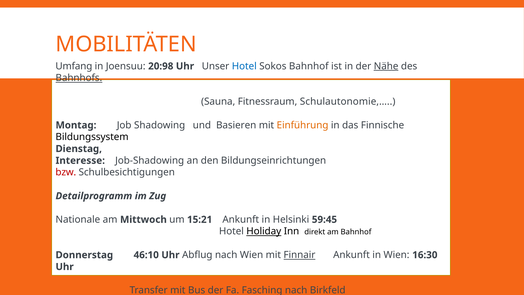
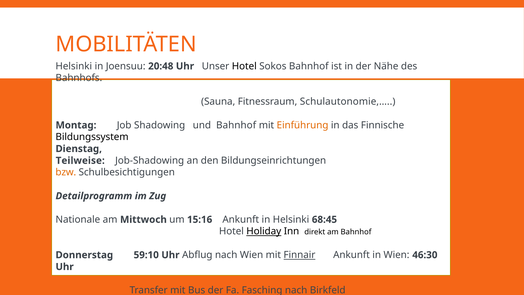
Umfang: Umfang -> Helsinki (74, 66)
20:98: 20:98 -> 20:48 (161, 66)
Hotel colour: blue -> black (244, 66)
Nähe underline: present -> none (386, 66)
Bahnhofs underline: present -> none (79, 78)
und Basieren: Basieren -> Bahnhof (236, 125)
Interesse: Interesse -> Teilweise (80, 160)
bzw colour: red -> orange (66, 172)
15:21: 15:21 -> 15:16 (200, 219)
59:45: 59:45 -> 68:45 (324, 219)
46:10: 46:10 -> 59:10 (146, 255)
16:30: 16:30 -> 46:30 (425, 255)
